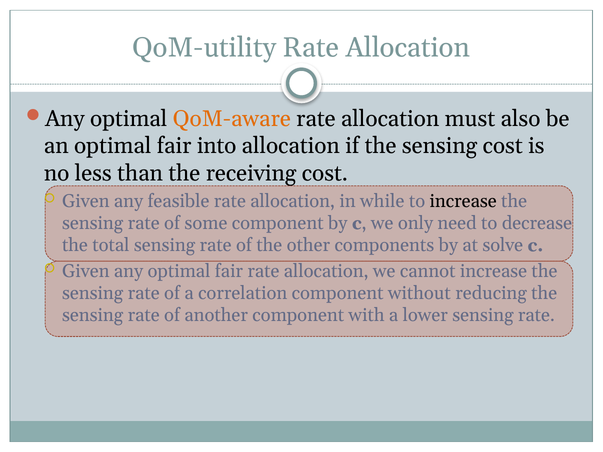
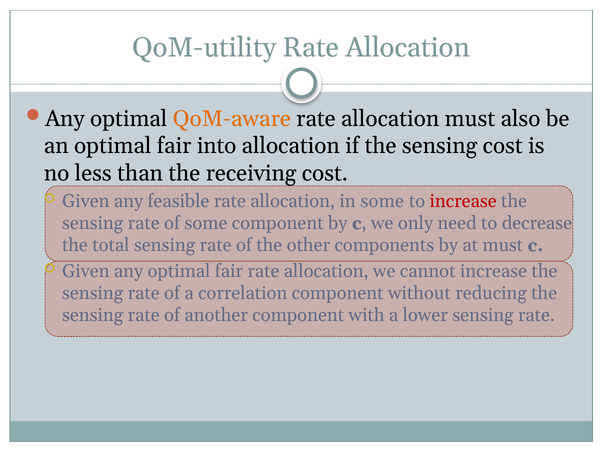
in while: while -> some (382, 201)
increase colour: black -> red (463, 201)
at solve: solve -> must (503, 245)
